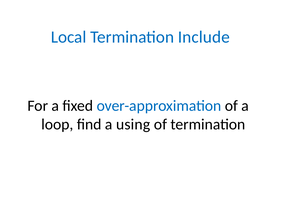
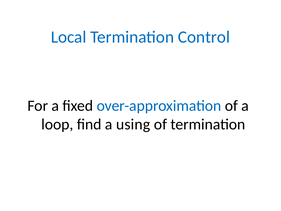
Include: Include -> Control (204, 37)
